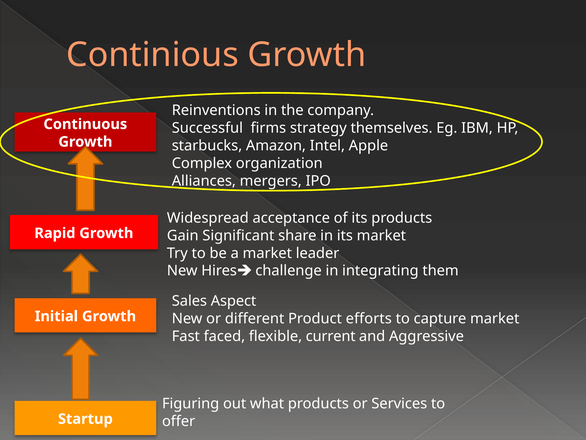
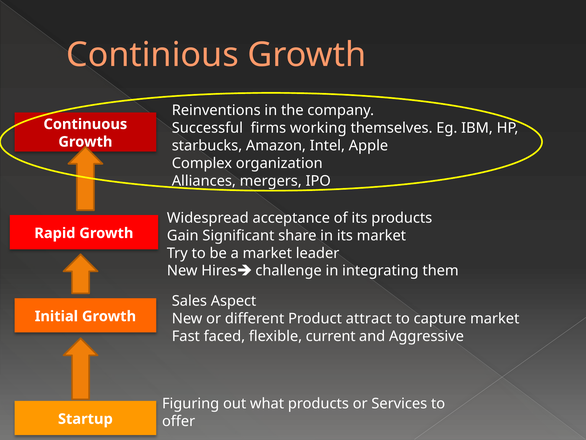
strategy: strategy -> working (318, 128)
efforts: efforts -> attract (369, 318)
